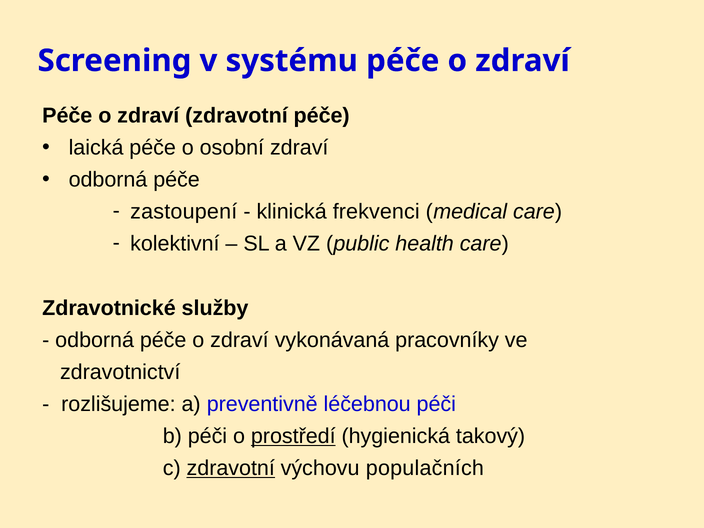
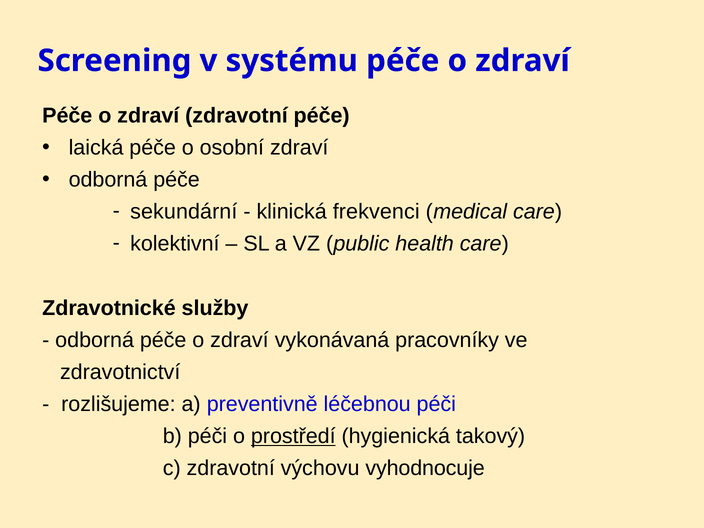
zastoupení: zastoupení -> sekundární (184, 212)
zdravotní underline: present -> none (231, 468)
populačních: populačních -> vyhodnocuje (425, 468)
